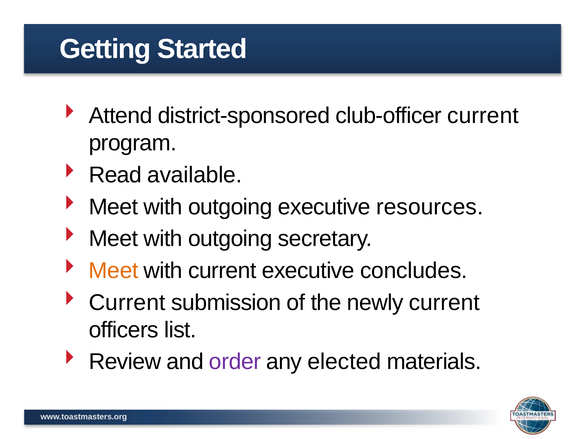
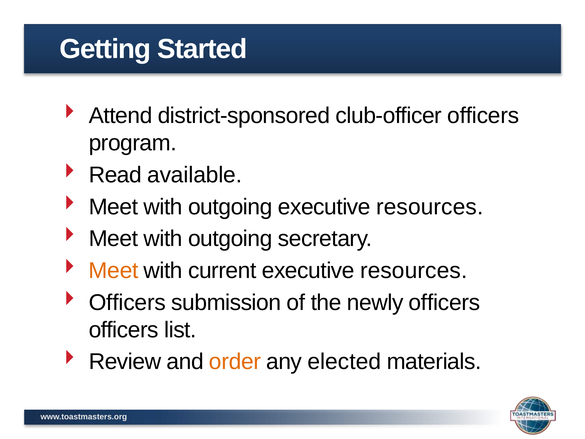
club-officer current: current -> officers (483, 116)
current executive concludes: concludes -> resources (414, 270)
Current: Current -> Officers (127, 302)
newly current: current -> officers (444, 302)
order colour: purple -> orange (235, 362)
